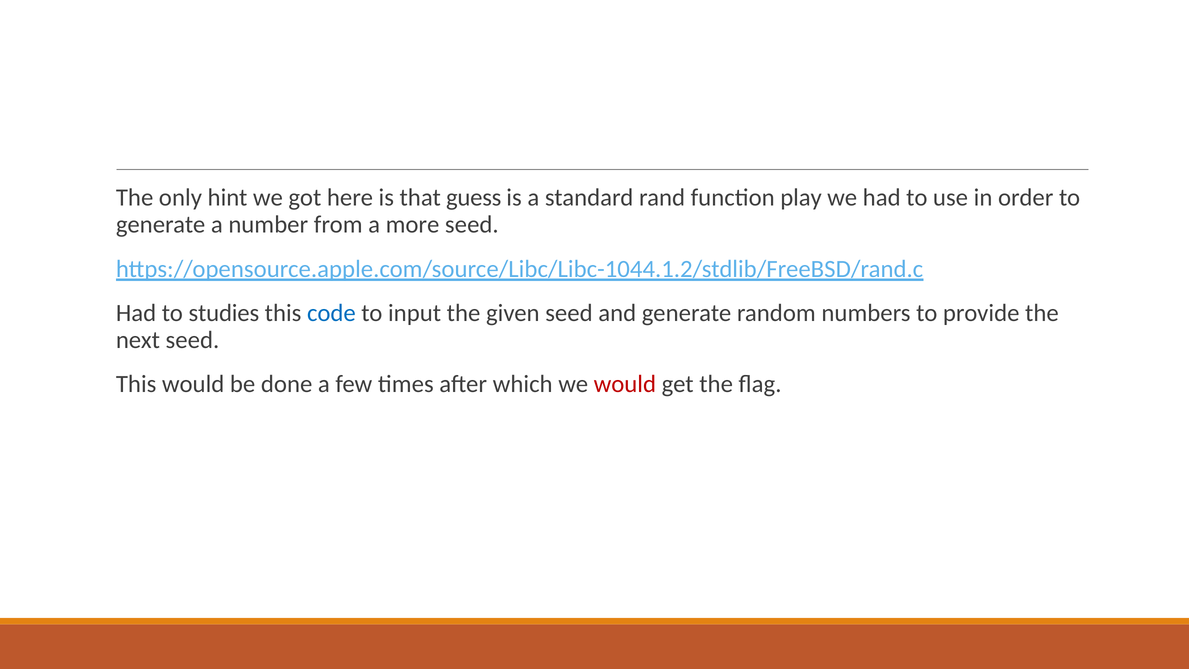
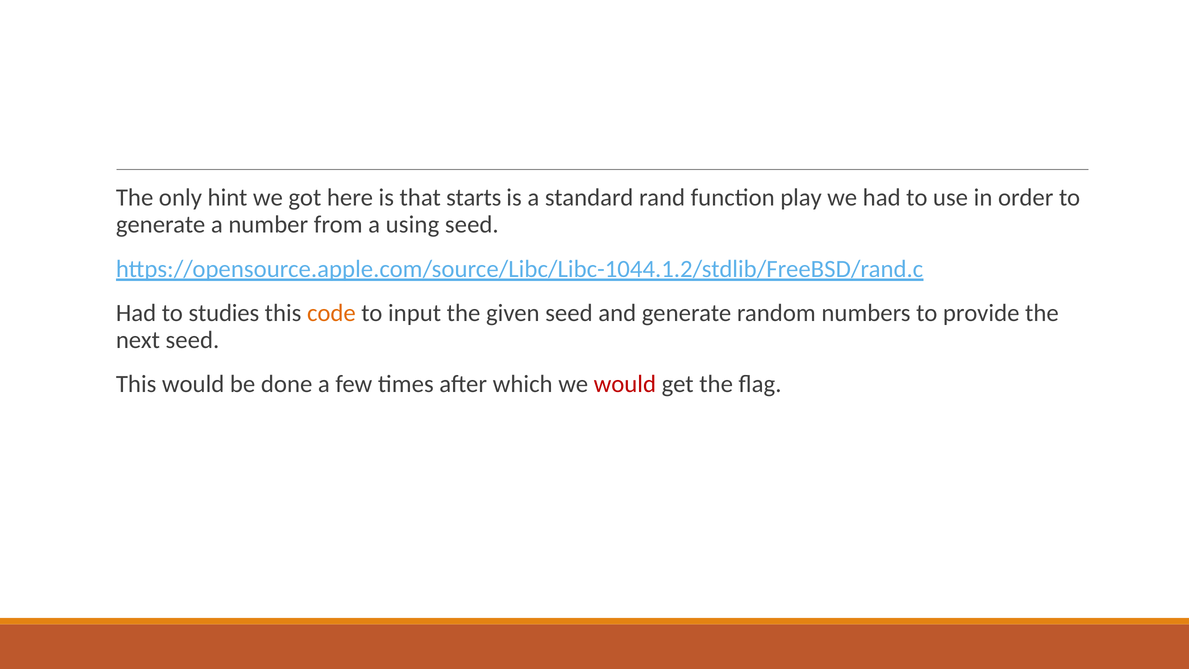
guess: guess -> starts (474, 198)
more: more -> using (412, 224)
code colour: blue -> orange (331, 313)
